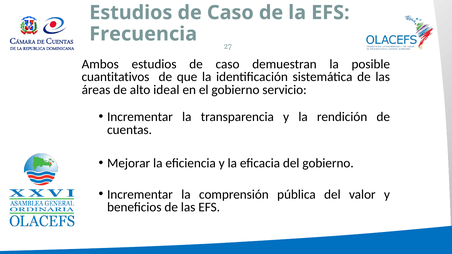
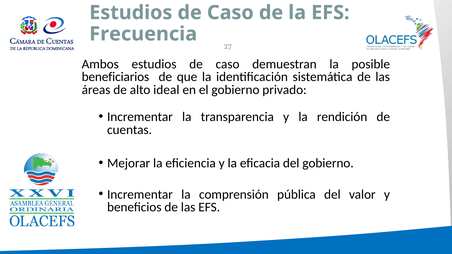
cuantitativos: cuantitativos -> beneficiarios (115, 77)
servicio: servicio -> privado (285, 90)
